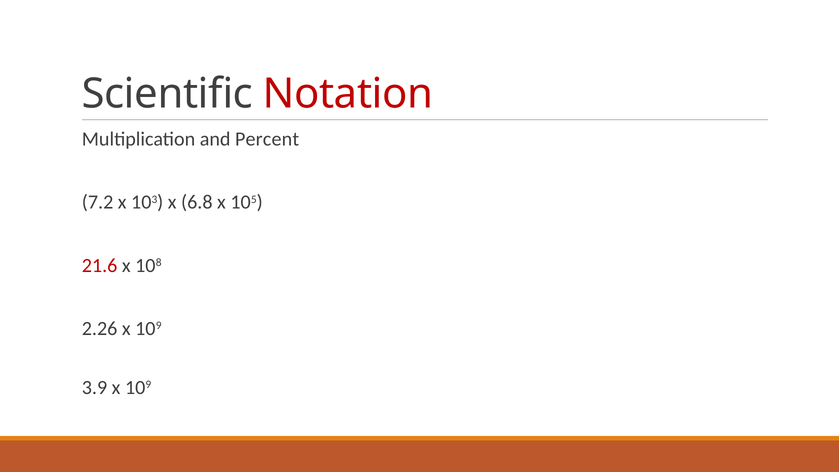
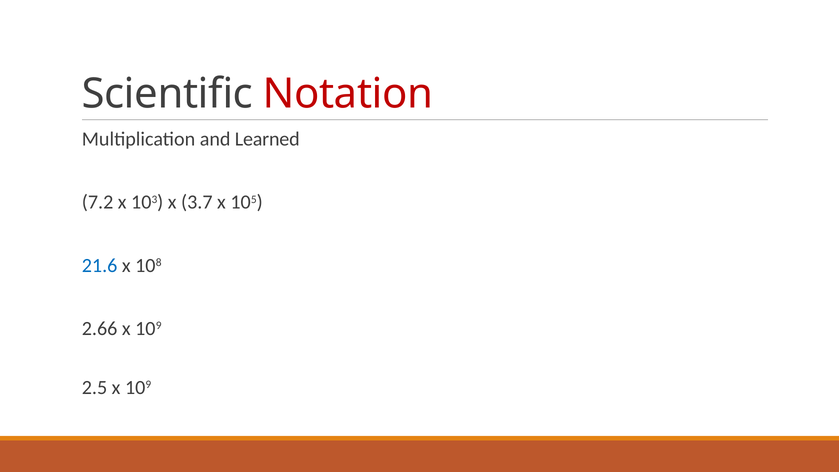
Percent: Percent -> Learned (267, 139)
6.8: 6.8 -> 3.7 (197, 202)
21.6 colour: red -> blue (100, 265)
2.26: 2.26 -> 2.66 (100, 329)
3.9: 3.9 -> 2.5 (94, 388)
